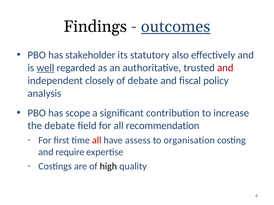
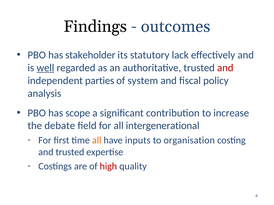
outcomes underline: present -> none (176, 26)
also: also -> lack (180, 55)
closely: closely -> parties (100, 81)
of debate: debate -> system (143, 81)
recommendation: recommendation -> intergenerational (163, 126)
all colour: red -> orange (97, 141)
assess: assess -> inputs (138, 141)
and require: require -> trusted (70, 152)
high colour: black -> red (108, 167)
